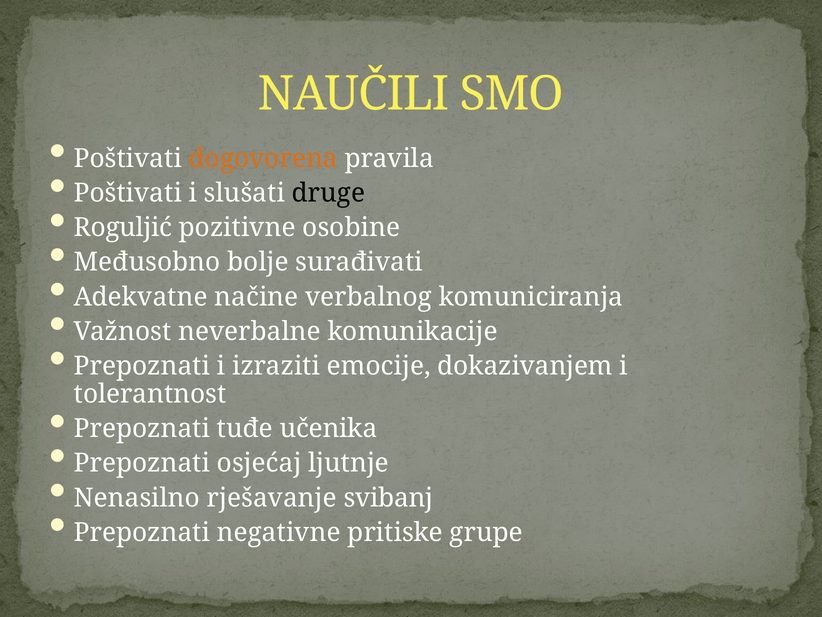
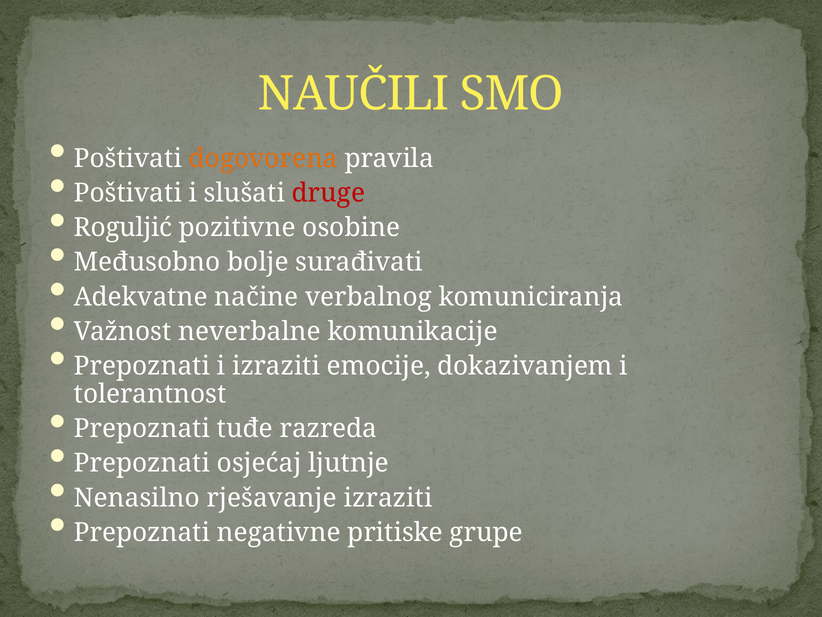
druge colour: black -> red (328, 193)
učenika: učenika -> razreda (328, 428)
rješavanje svibanj: svibanj -> izraziti (388, 497)
